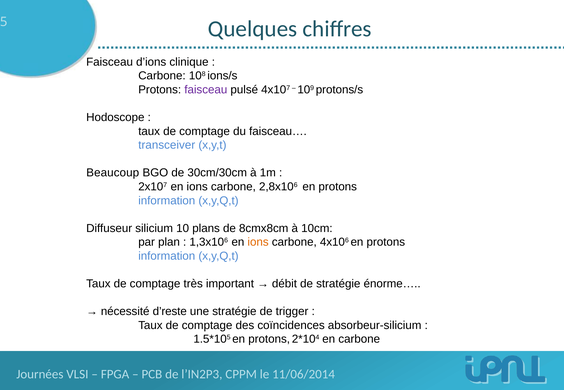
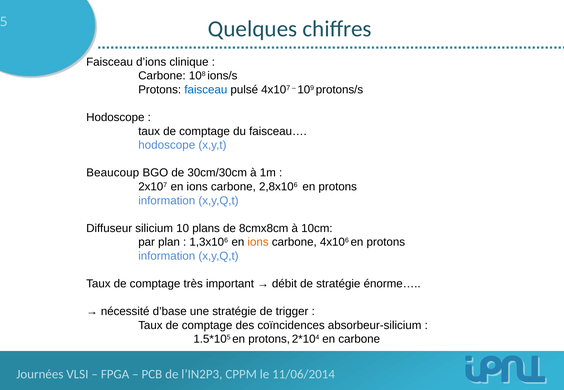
faisceau colour: purple -> blue (206, 90)
transceiver: transceiver -> hodoscope (167, 145)
d’reste: d’reste -> d’base (170, 312)
